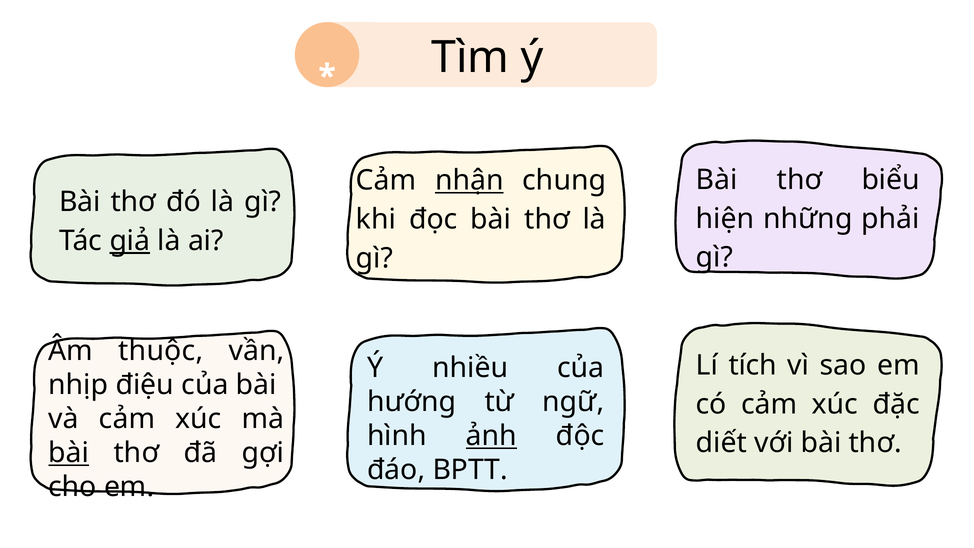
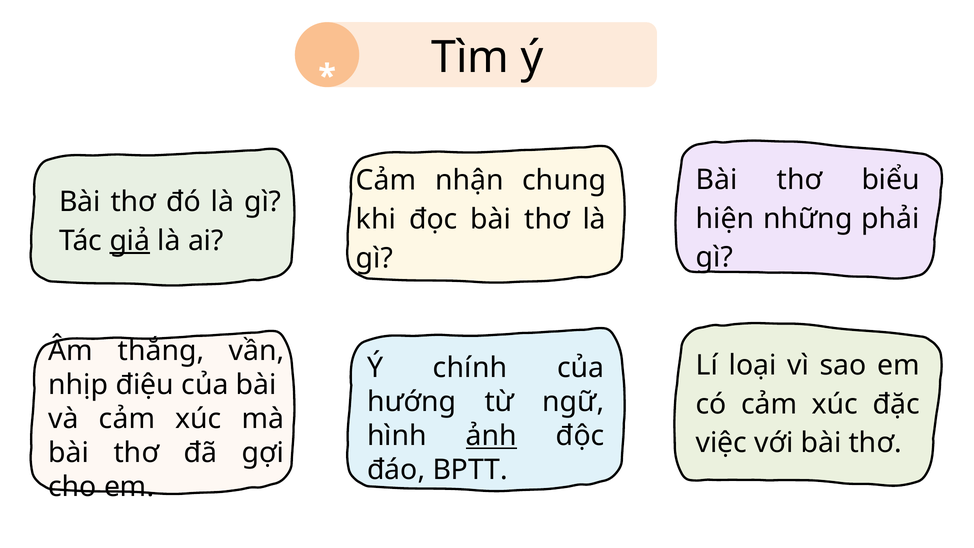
nhận underline: present -> none (469, 180)
thuộc: thuộc -> thắng (161, 351)
tích: tích -> loại (753, 365)
nhiều: nhiều -> chính (470, 368)
diết: diết -> việc (721, 443)
bài underline: present -> none (69, 453)
